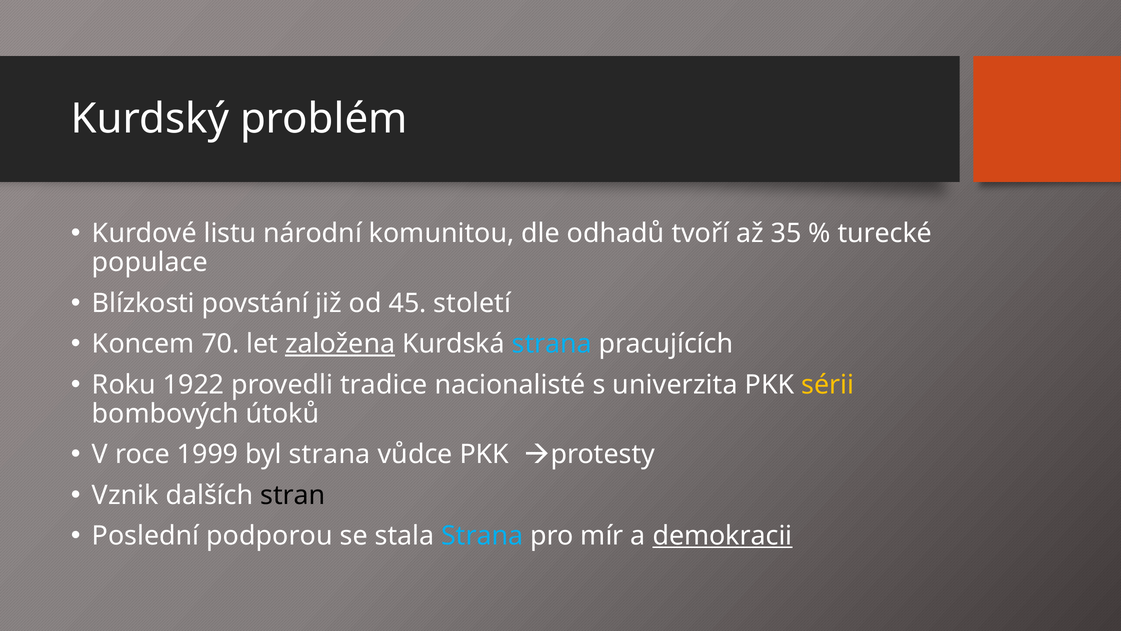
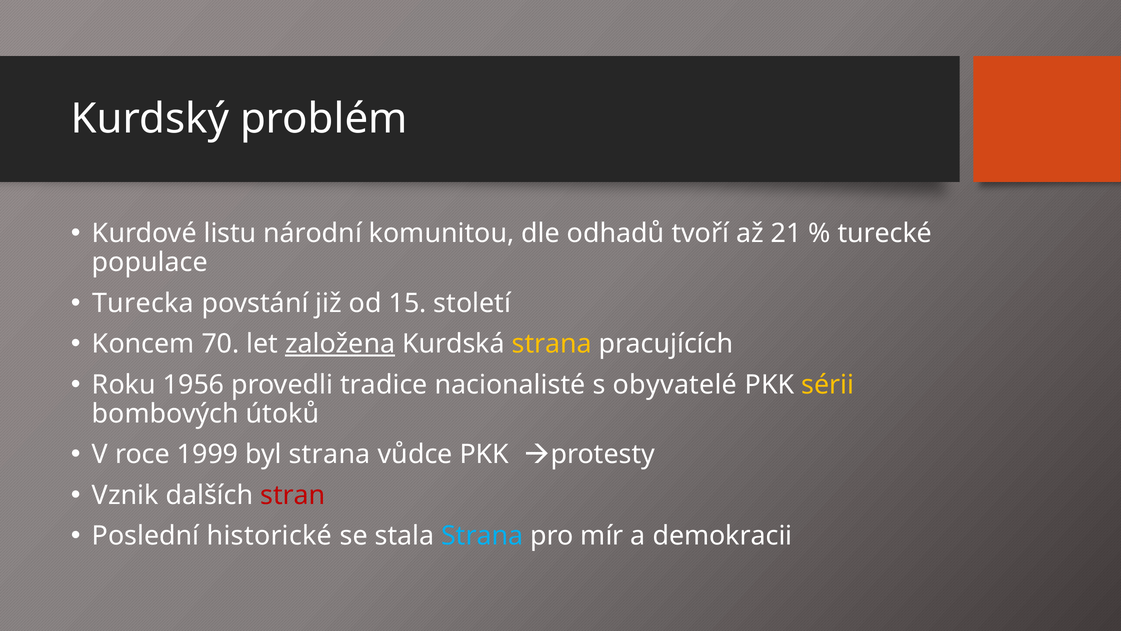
35: 35 -> 21 (786, 233)
Blízkosti: Blízkosti -> Turecka (143, 303)
45: 45 -> 15 (408, 303)
strana colour: light blue -> yellow (552, 344)
1922: 1922 -> 1956 (194, 384)
univerzita: univerzita -> obyvatelé (675, 384)
stran colour: black -> red (293, 495)
podporou: podporou -> historické (269, 535)
demokracii underline: present -> none (722, 535)
